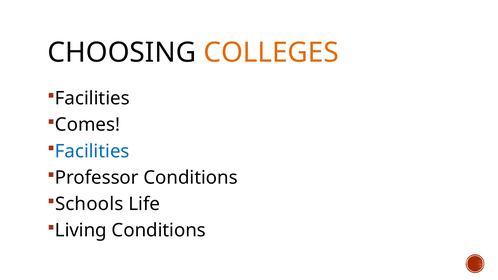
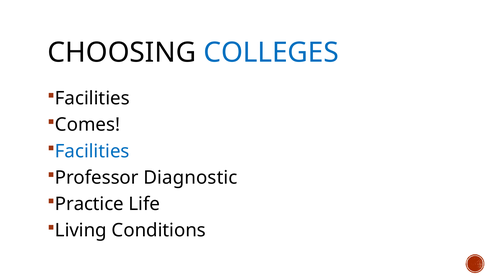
COLLEGES colour: orange -> blue (271, 52)
Professor Conditions: Conditions -> Diagnostic (190, 178)
Schools: Schools -> Practice (89, 204)
